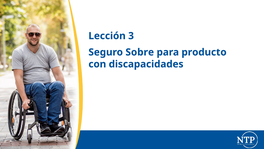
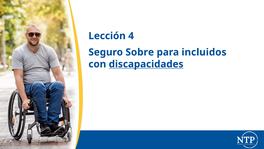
3: 3 -> 4 (131, 36)
producto: producto -> incluidos (204, 52)
discapacidades underline: none -> present (146, 64)
